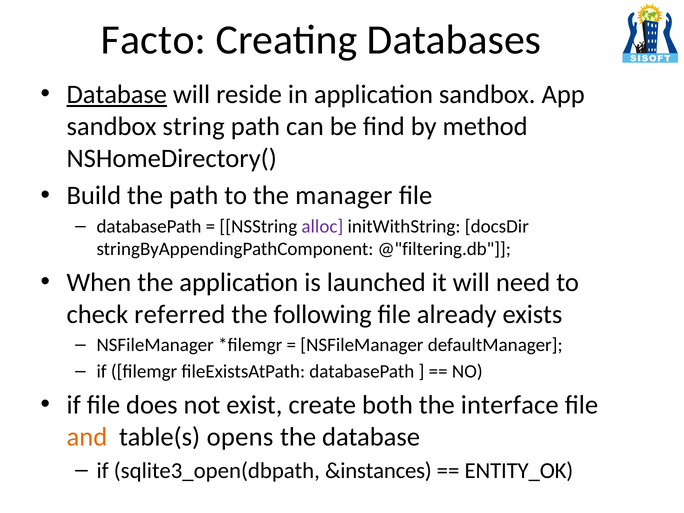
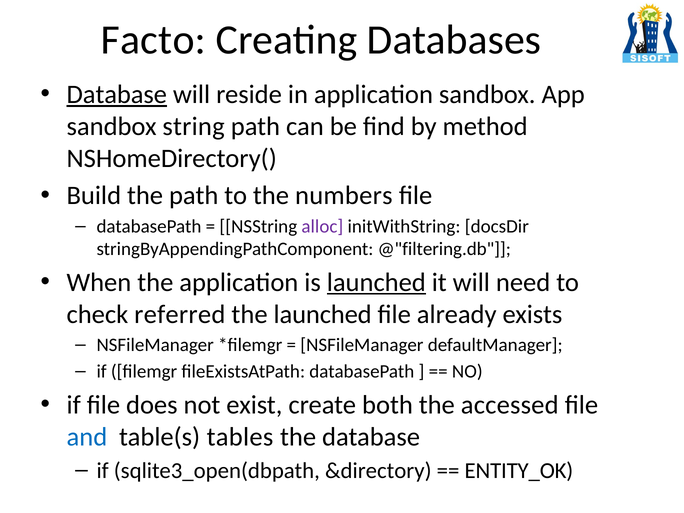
manager: manager -> numbers (344, 196)
launched underline: none -> present (376, 282)
the following: following -> launched (323, 314)
interface: interface -> accessed (510, 405)
and colour: orange -> blue (87, 437)
opens: opens -> tables (240, 437)
&instances: &instances -> &directory (378, 471)
